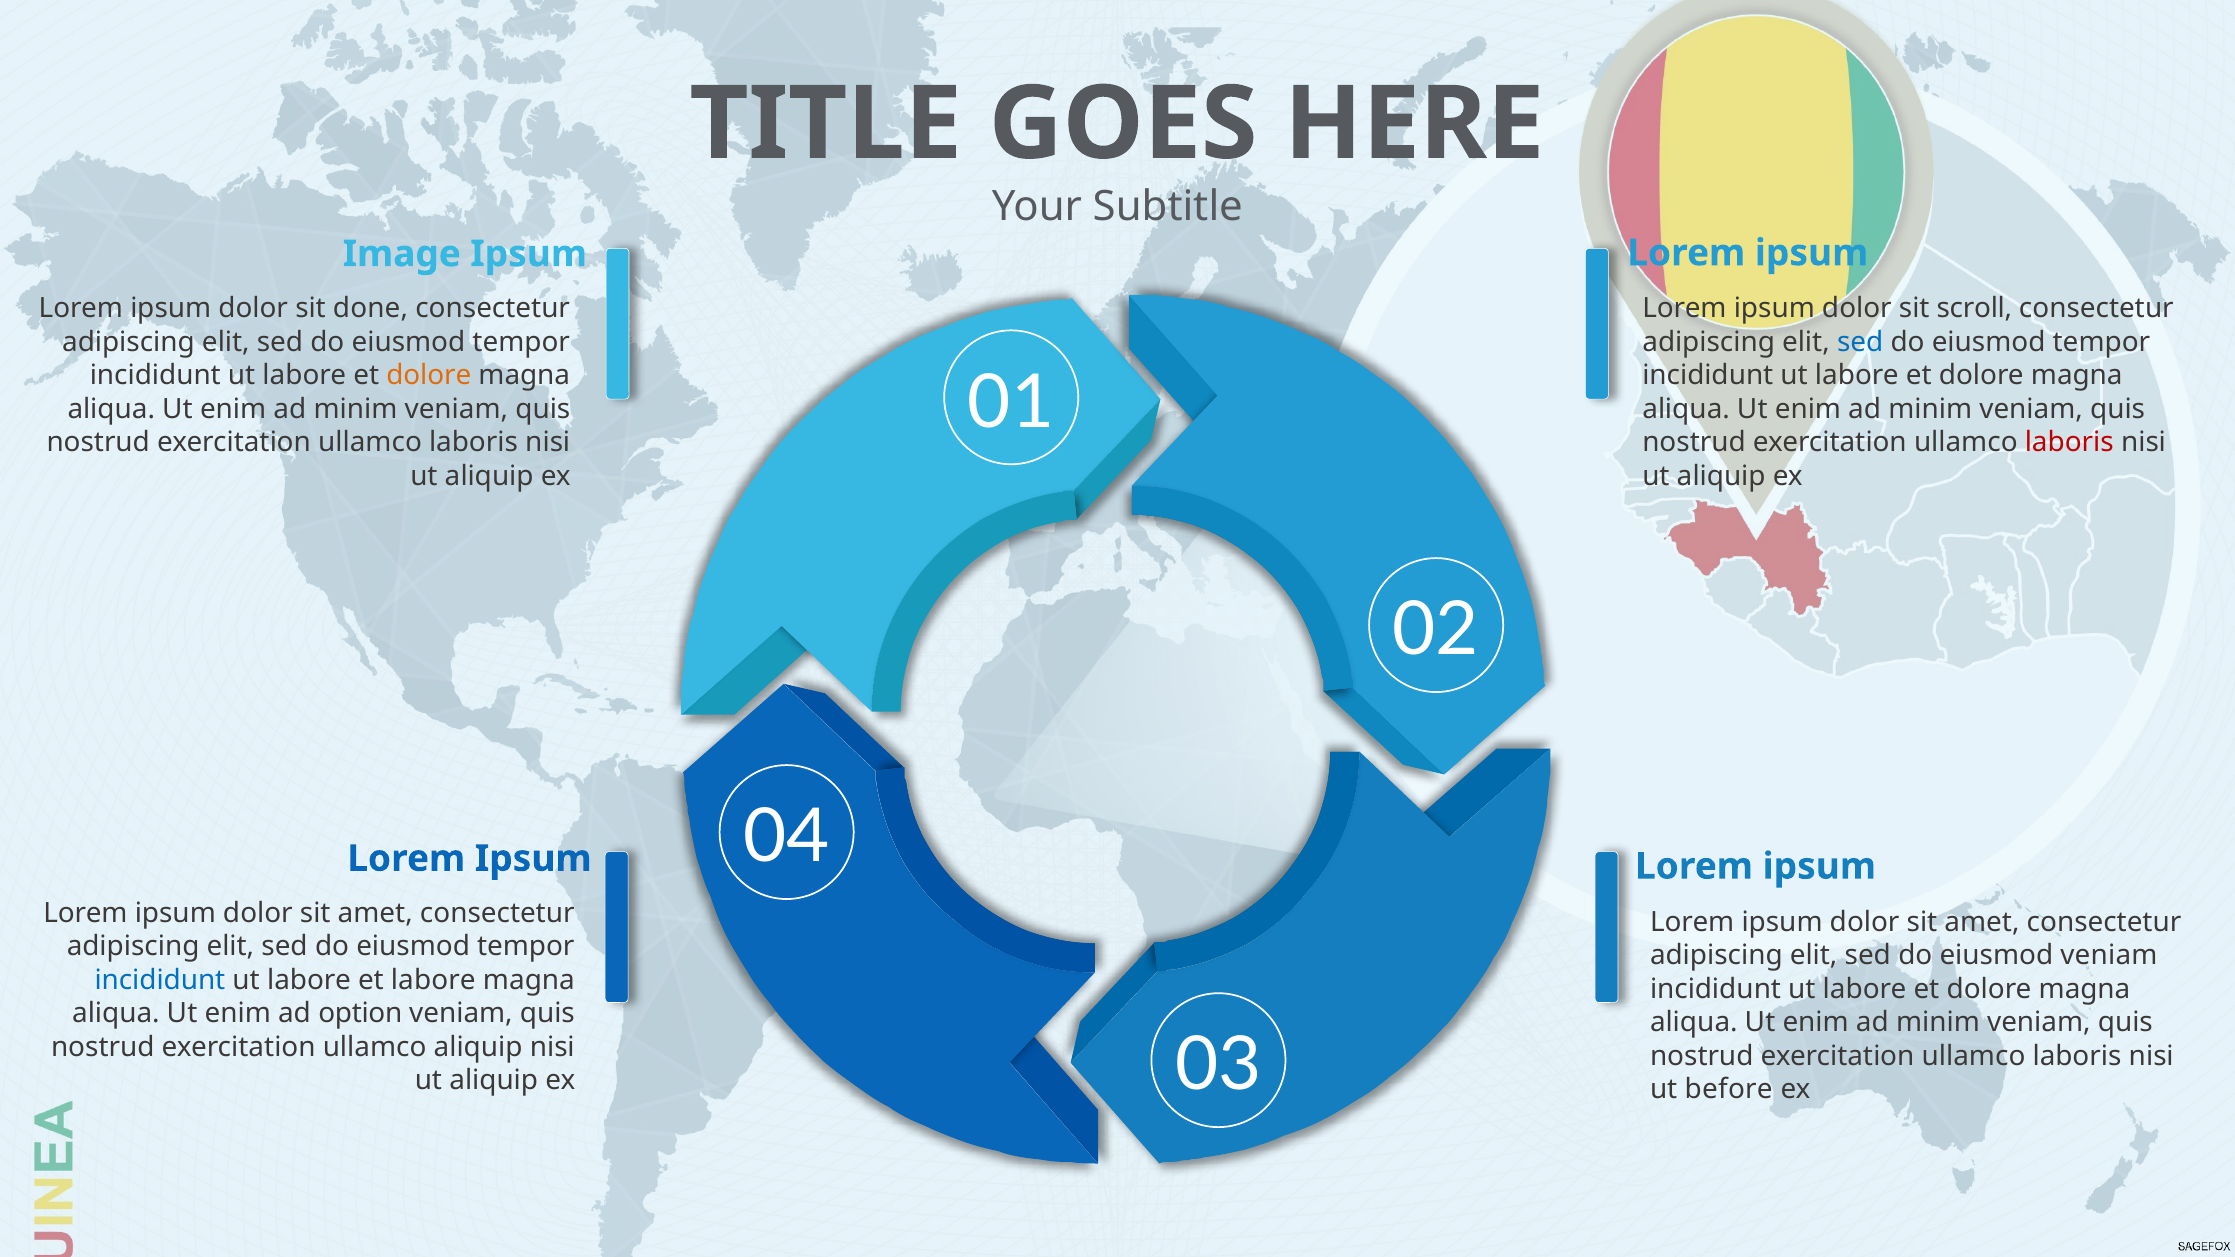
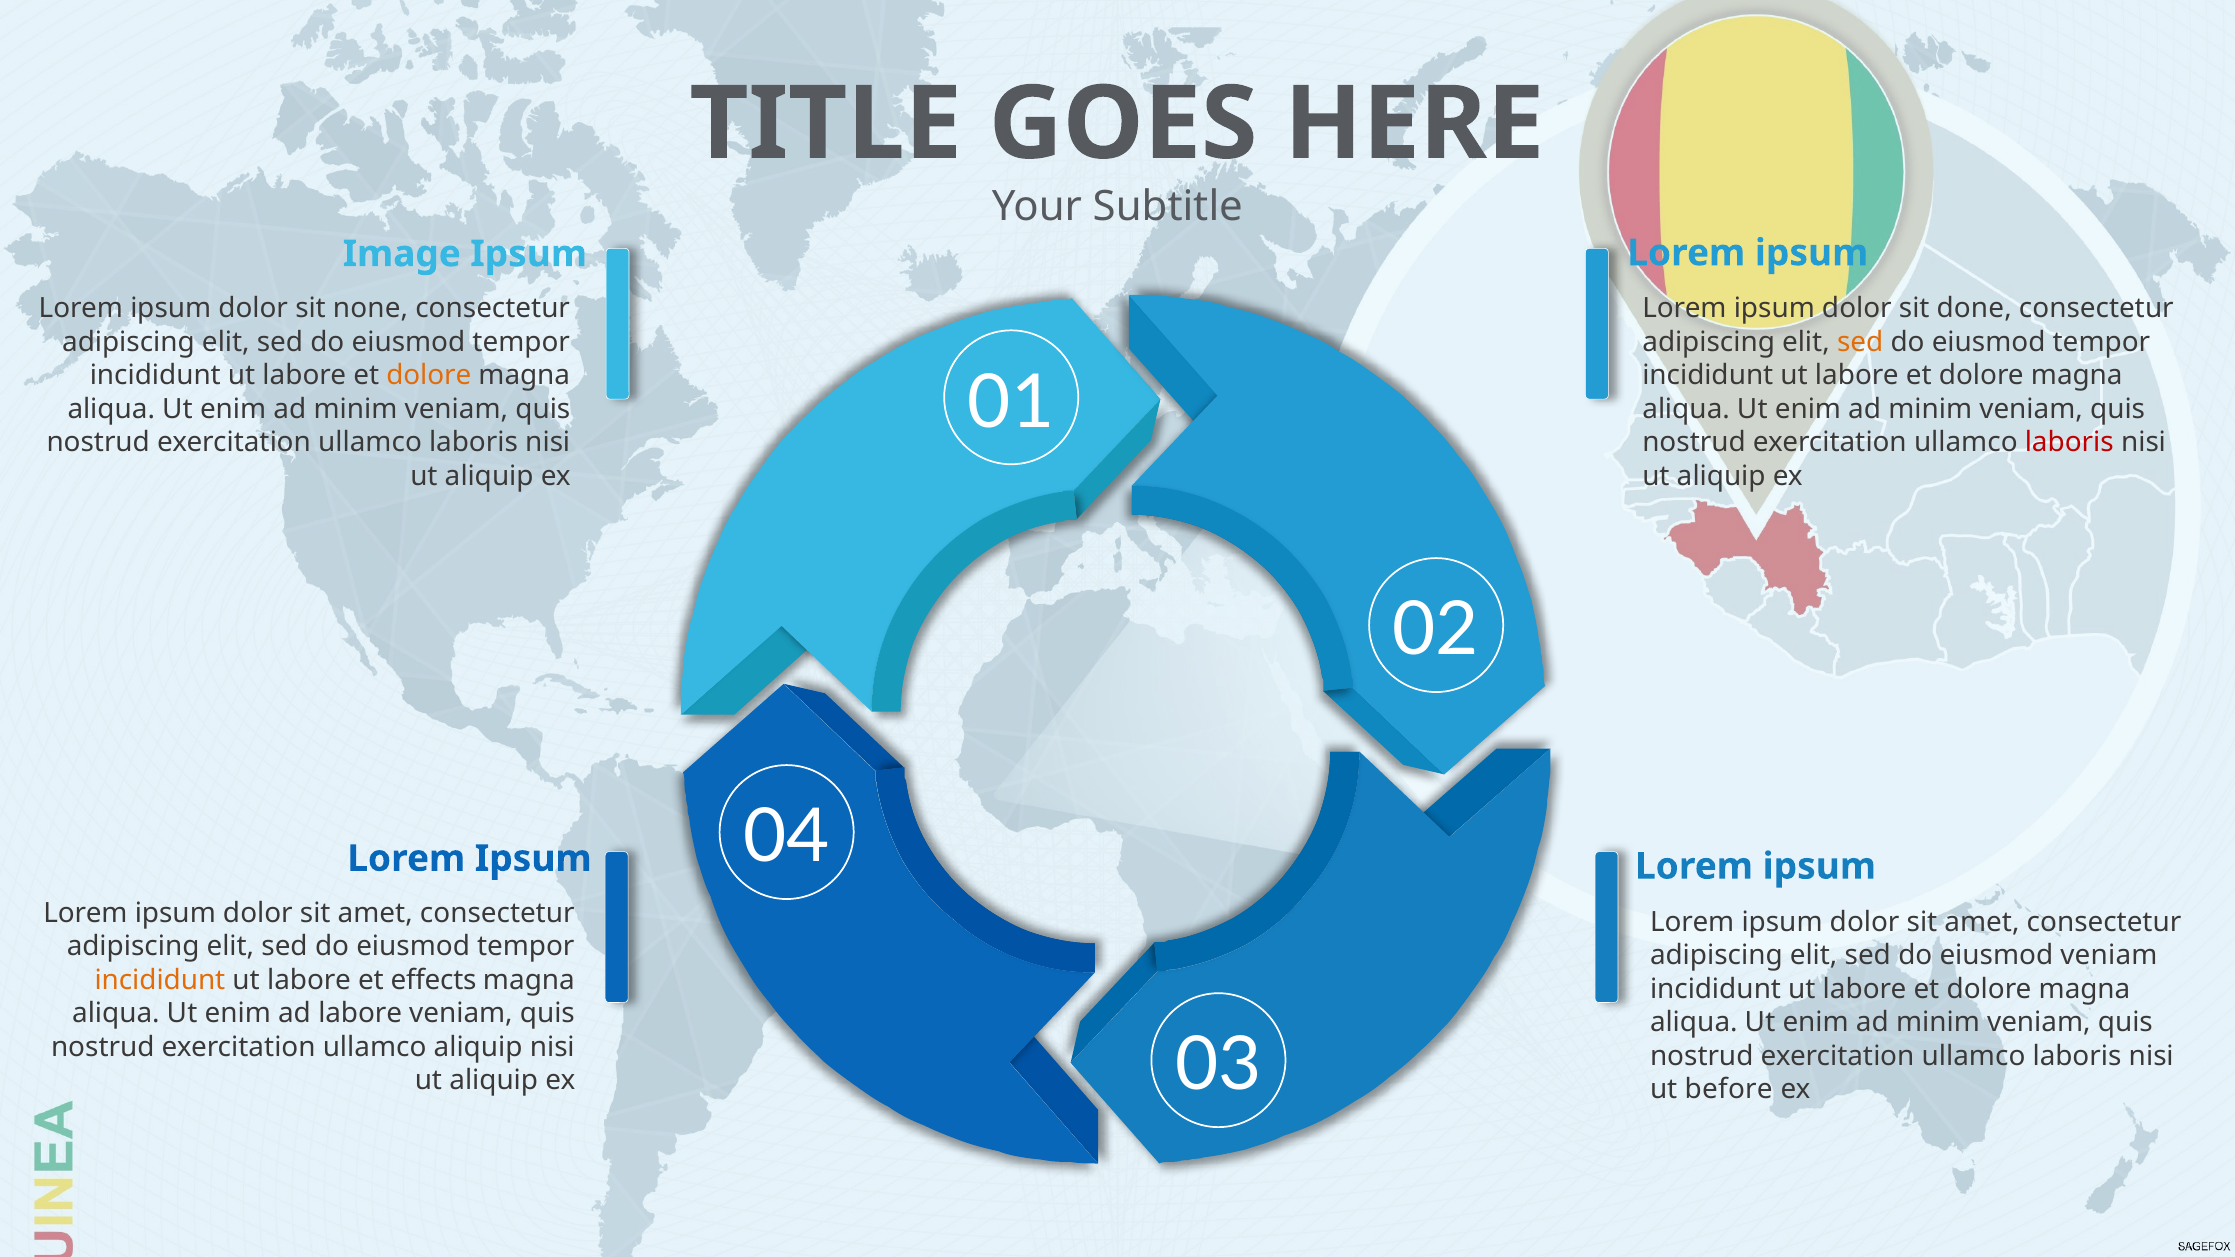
done: done -> none (371, 309)
scroll: scroll -> done (1974, 309)
sed colour: blue -> orange (1860, 342)
incididunt colour: blue -> orange (160, 980)
et labore: labore -> effects (434, 980)
ad option: option -> labore (360, 1014)
